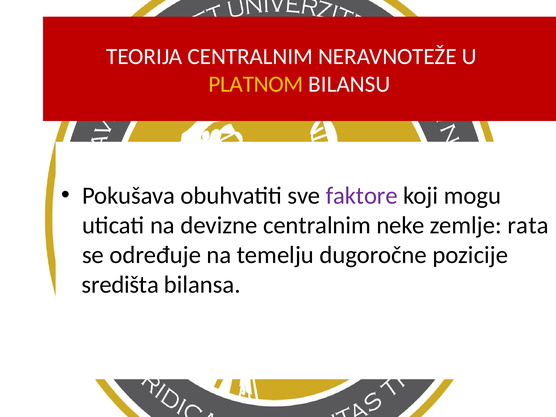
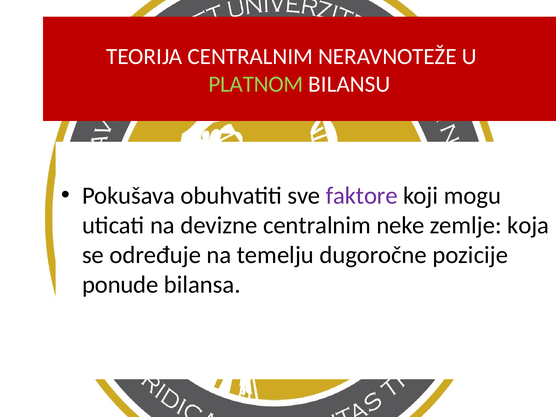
PLATNOM colour: yellow -> light green (256, 84)
rata: rata -> koja (528, 225)
središta: središta -> ponude (120, 285)
